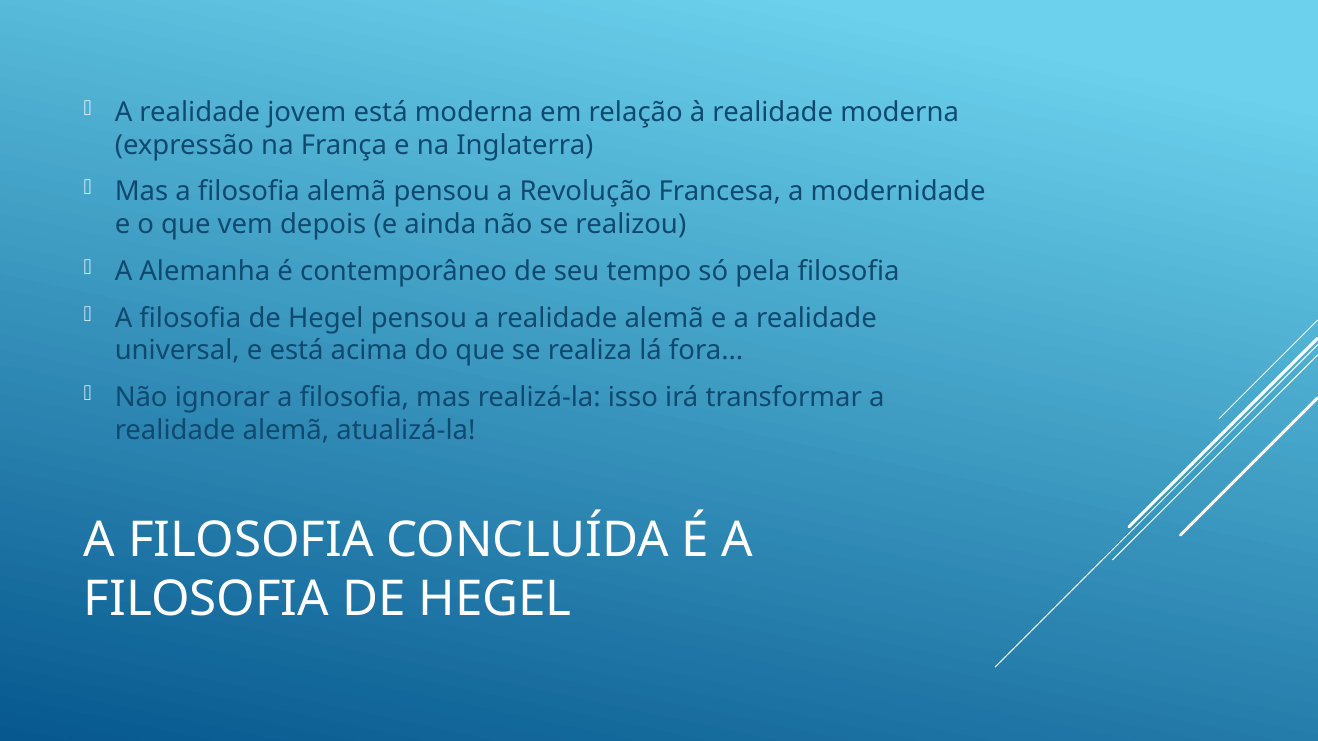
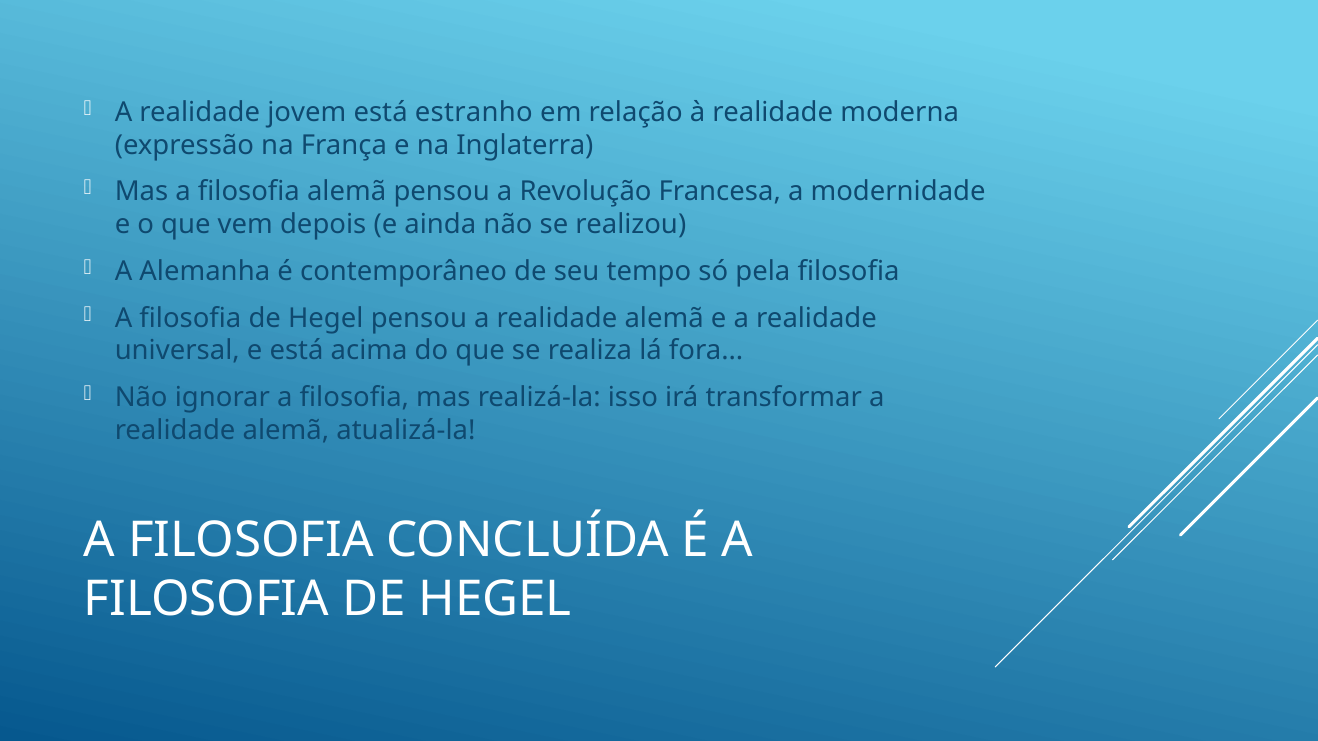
está moderna: moderna -> estranho (474, 112)
